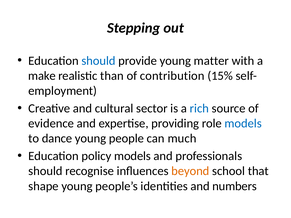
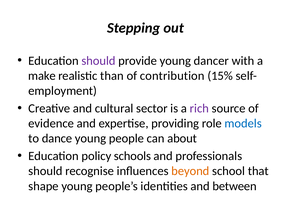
should colour: blue -> purple (99, 61)
matter: matter -> dancer (211, 61)
rich colour: blue -> purple (199, 108)
much: much -> about (182, 139)
policy models: models -> schools (132, 156)
numbers: numbers -> between (235, 186)
